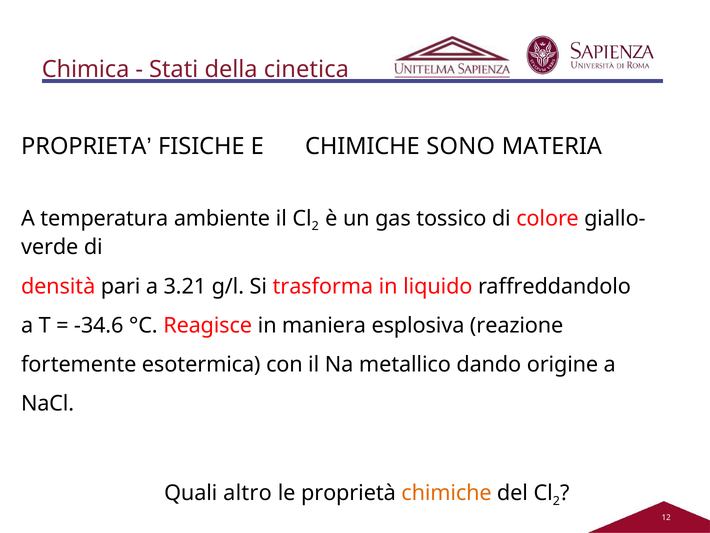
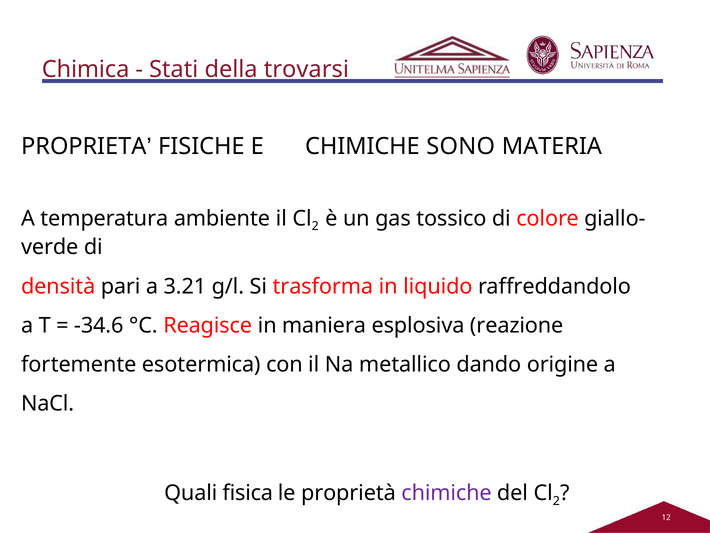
cinetica: cinetica -> trovarsi (306, 69)
altro: altro -> fisica (248, 493)
chimiche colour: orange -> purple (447, 493)
